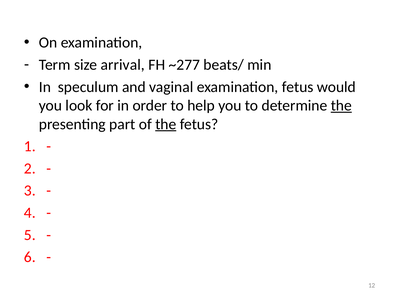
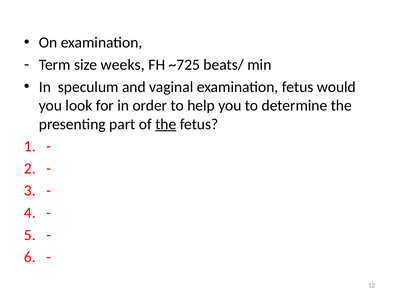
arrival: arrival -> weeks (123, 65)
~277: ~277 -> ~725 (184, 65)
the underline: present -> none (341, 106)
